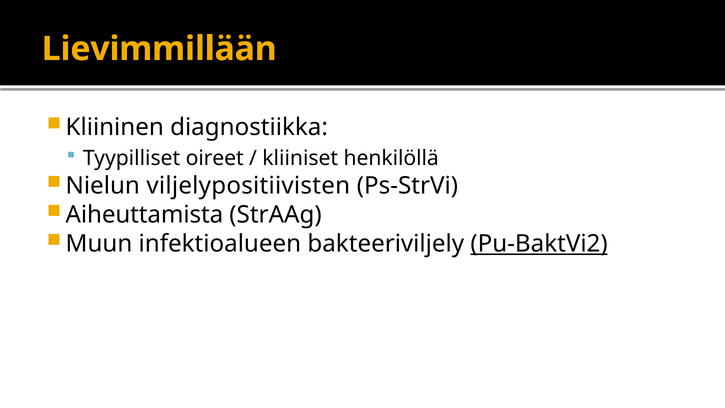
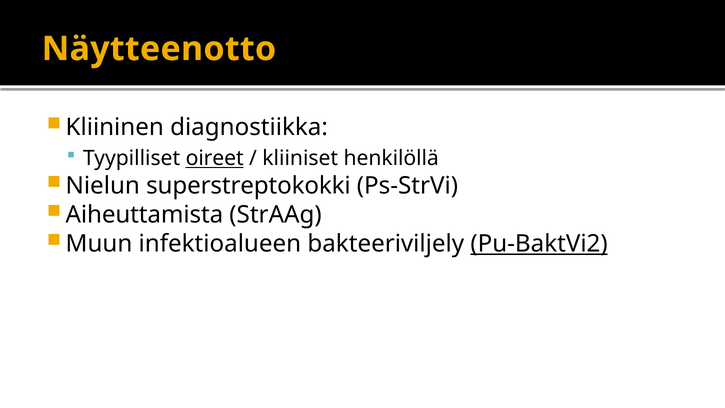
Lievimmillään: Lievimmillään -> Näytteenotto (159, 49)
oireet underline: none -> present (215, 158)
viljelypositiivisten: viljelypositiivisten -> superstreptokokki (248, 186)
